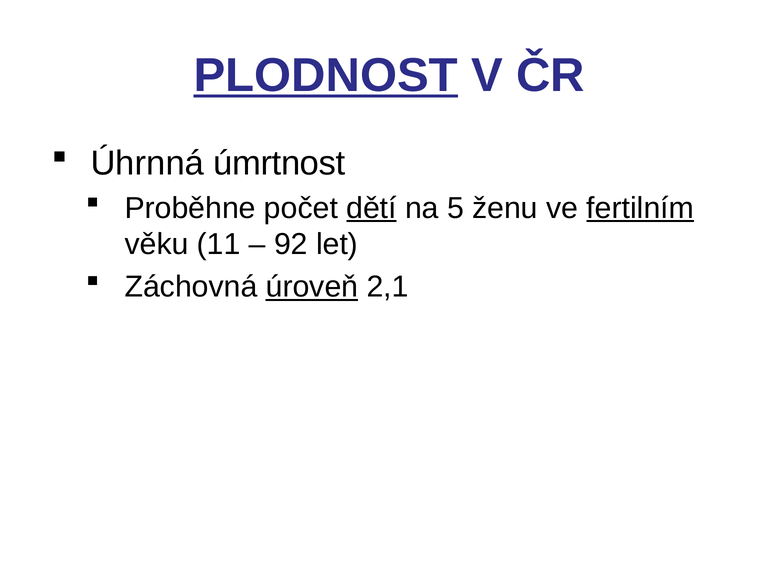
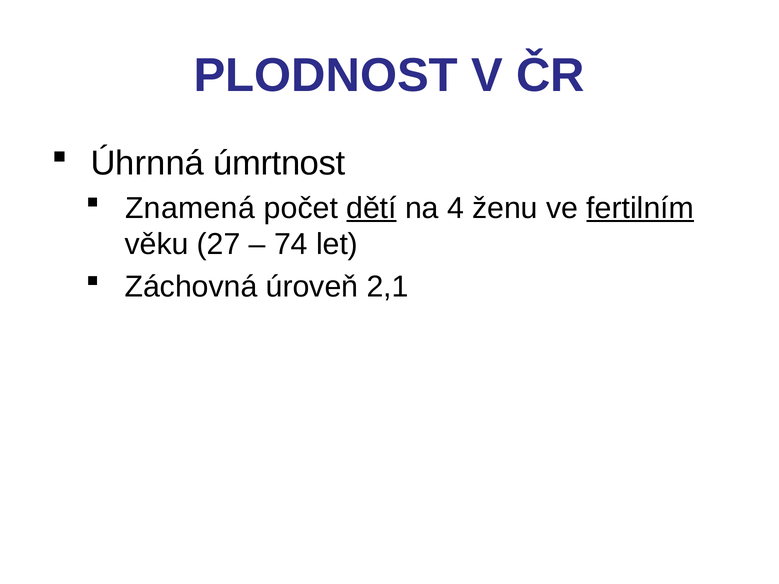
PLODNOST underline: present -> none (326, 75)
Proběhne: Proběhne -> Znamená (190, 208)
5: 5 -> 4 (455, 208)
11: 11 -> 27 (219, 245)
92: 92 -> 74 (291, 245)
úroveň underline: present -> none (312, 287)
